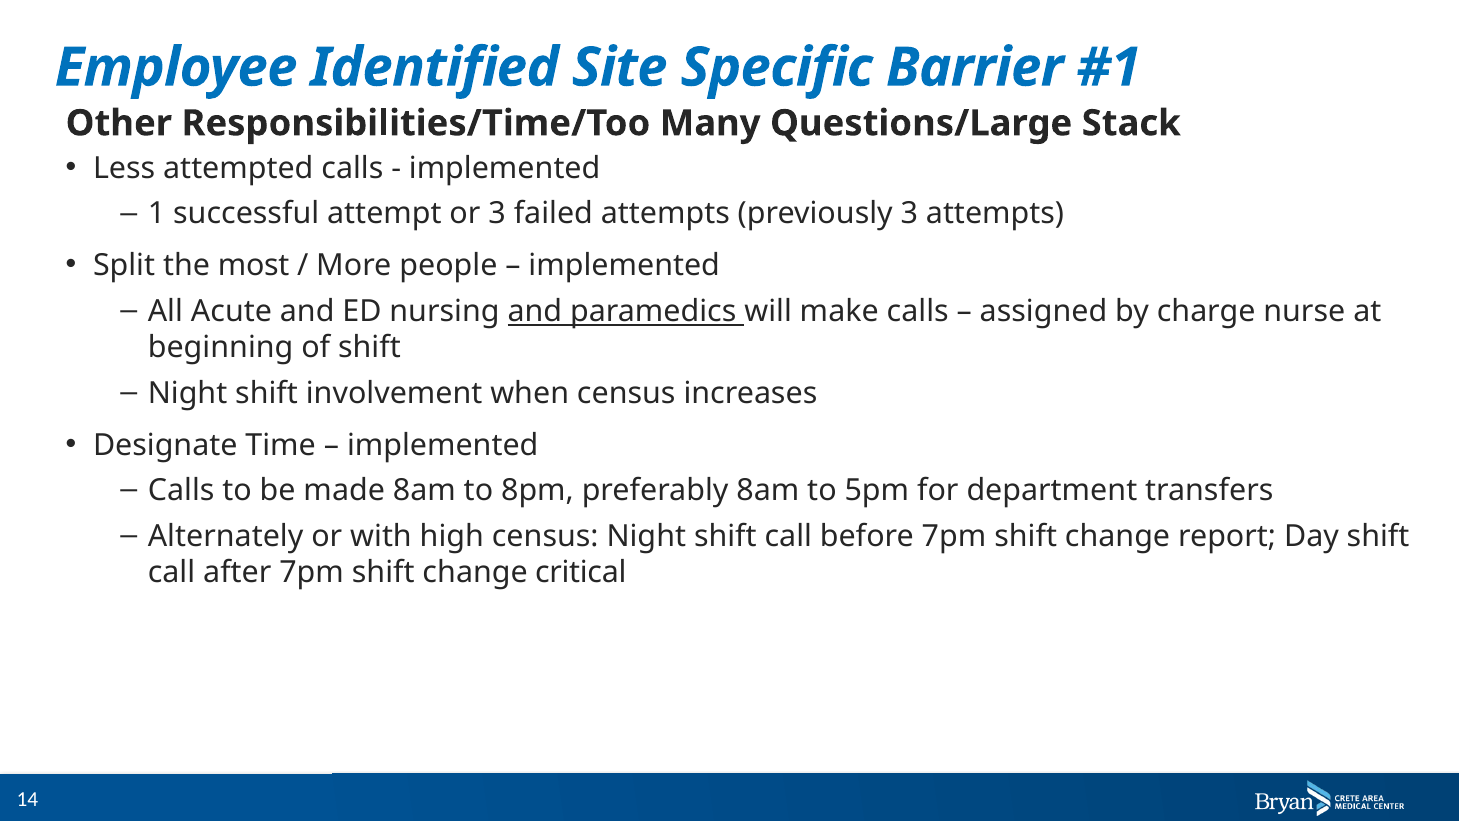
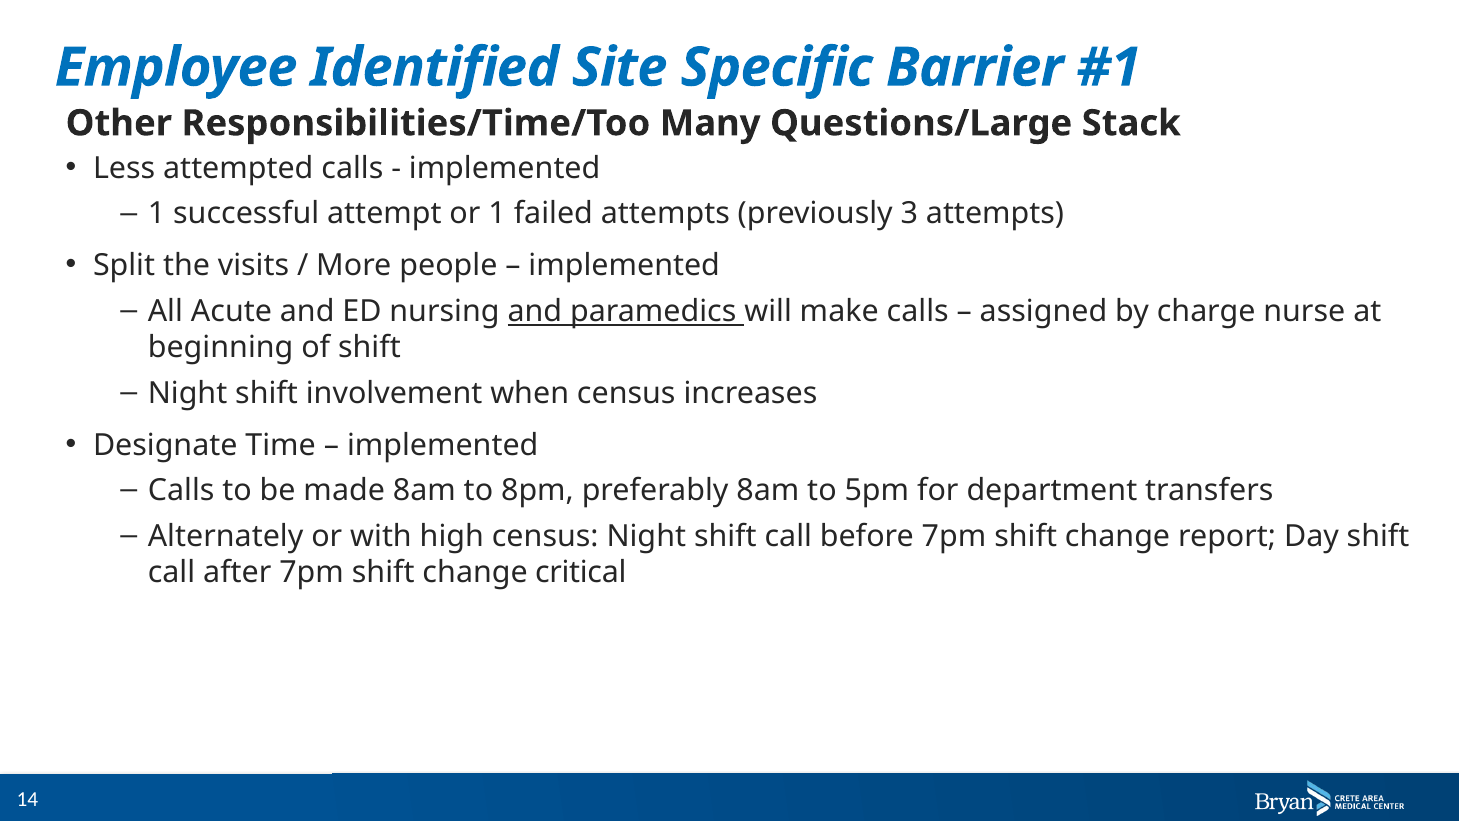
or 3: 3 -> 1 (497, 214)
most: most -> visits (254, 265)
